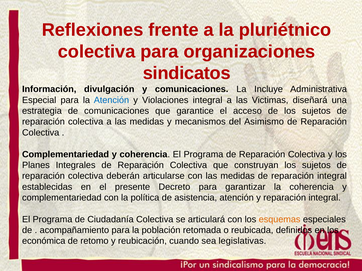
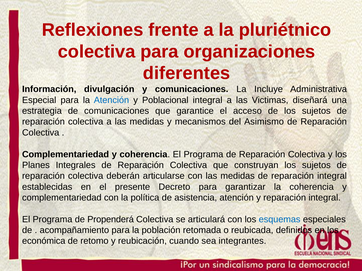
sindicatos: sindicatos -> diferentes (187, 73)
Violaciones: Violaciones -> Poblacional (165, 100)
Ciudadanía: Ciudadanía -> Propenderá (111, 220)
esquemas colour: orange -> blue (280, 220)
legislativas: legislativas -> integrantes (242, 241)
